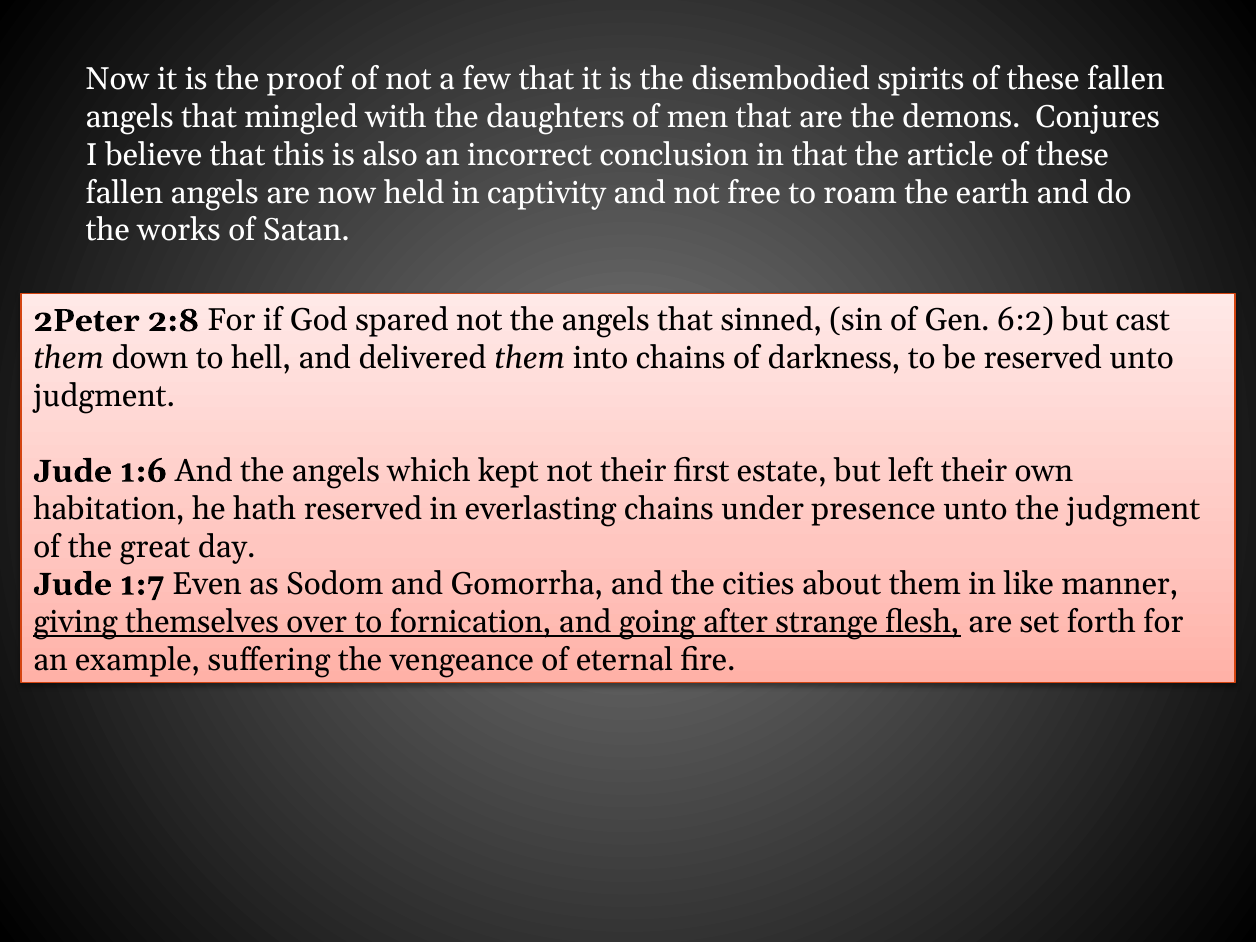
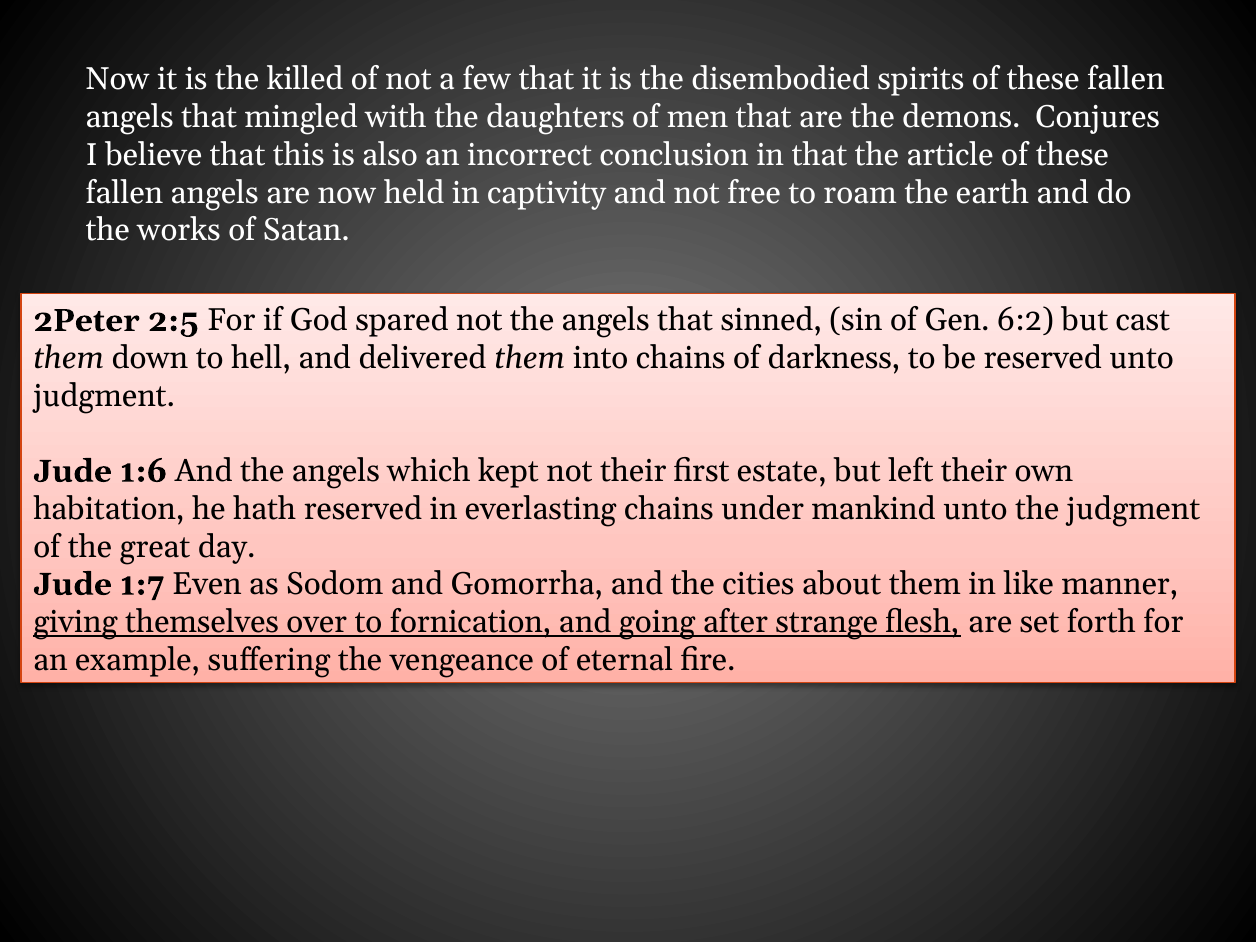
proof: proof -> killed (305, 80)
2:8: 2:8 -> 2:5 (173, 321)
presence: presence -> mankind (873, 509)
